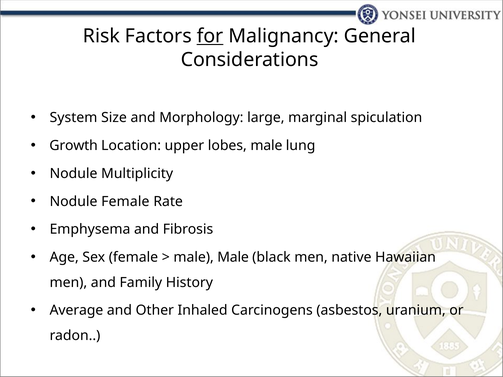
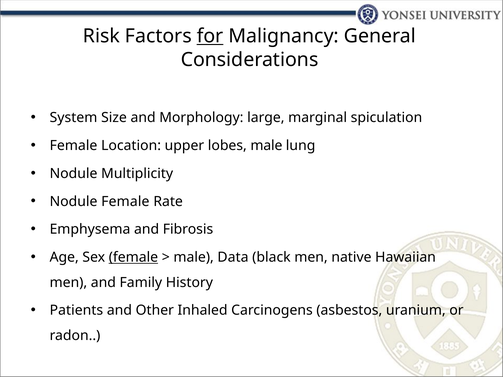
Growth: Growth -> Female (74, 146)
female underline: none -> present (133, 257)
male Male: Male -> Data (233, 257)
Average: Average -> Patients (76, 311)
